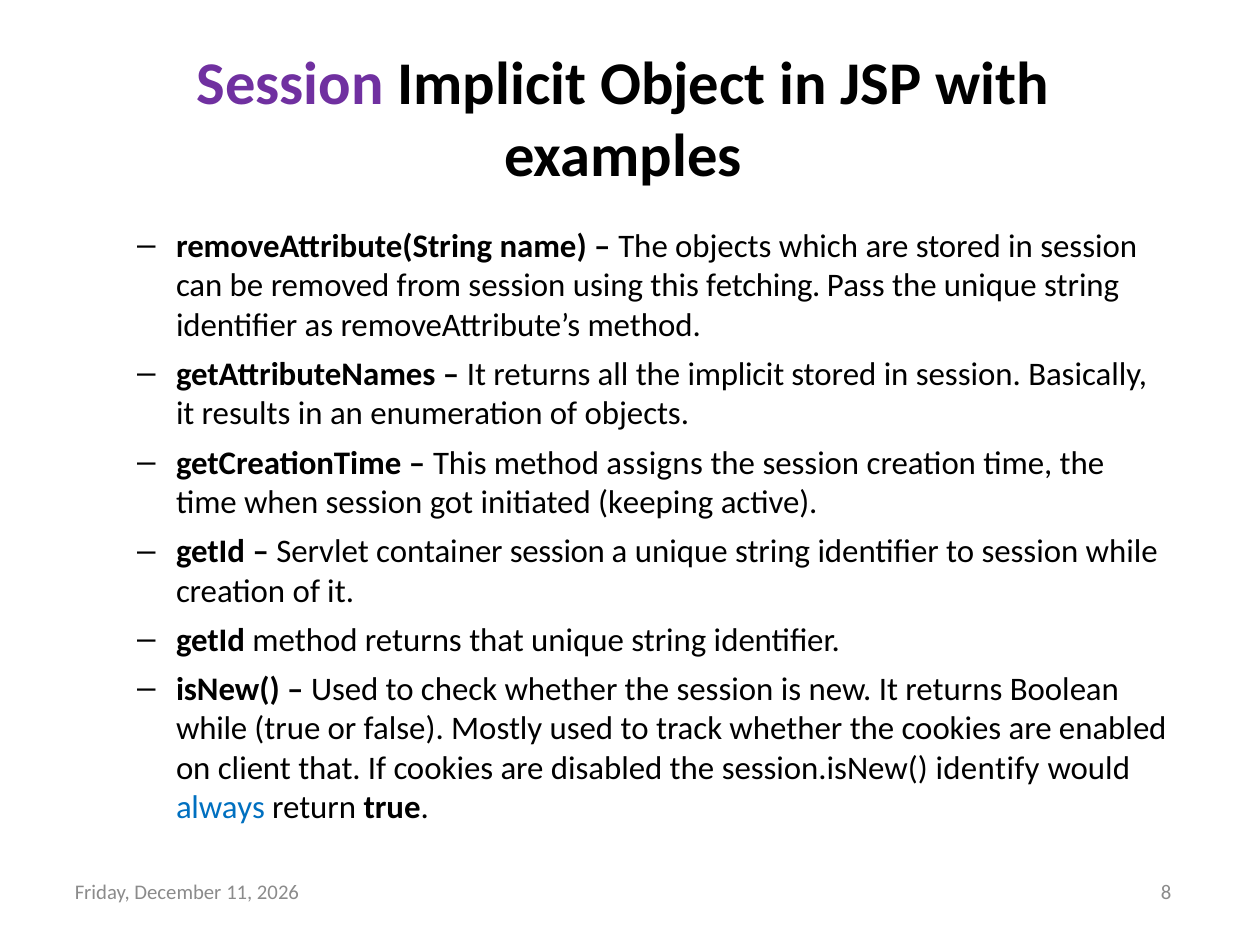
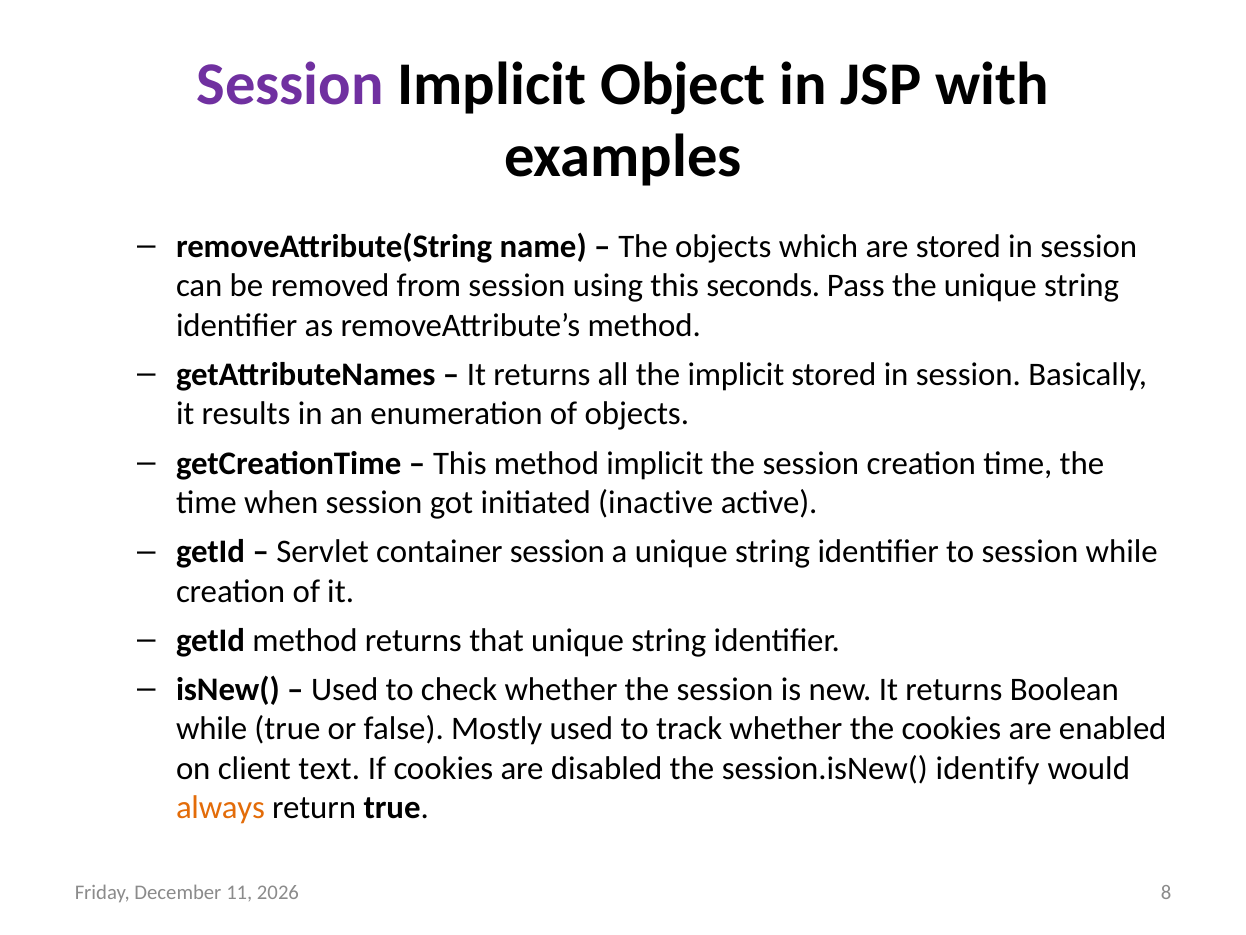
fetching: fetching -> seconds (763, 286)
method assigns: assigns -> implicit (655, 463)
keeping: keeping -> inactive (656, 502)
client that: that -> text (329, 768)
always colour: blue -> orange (220, 808)
